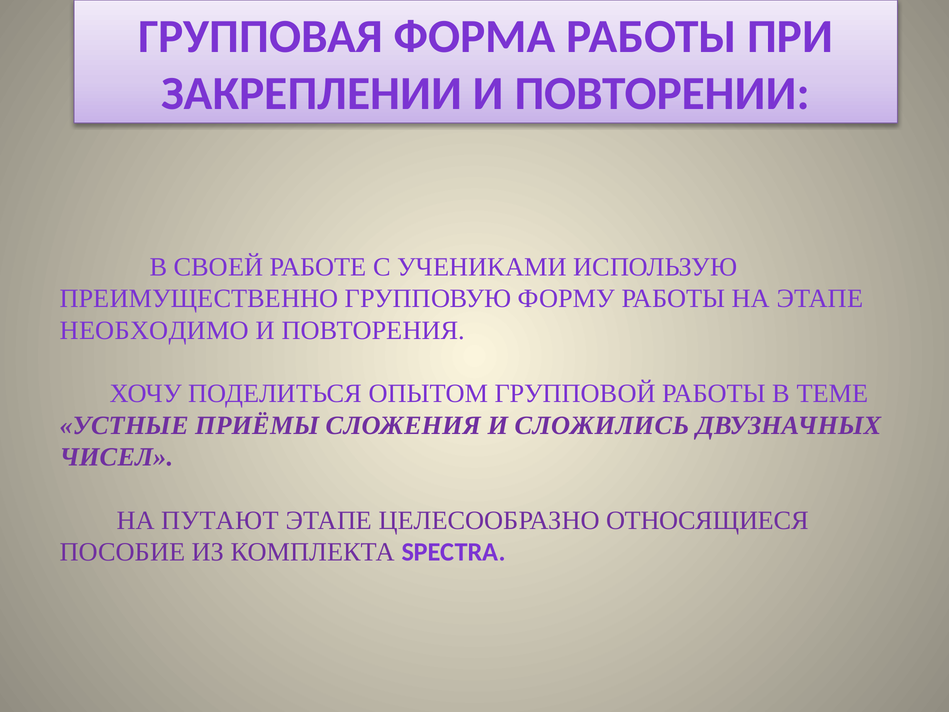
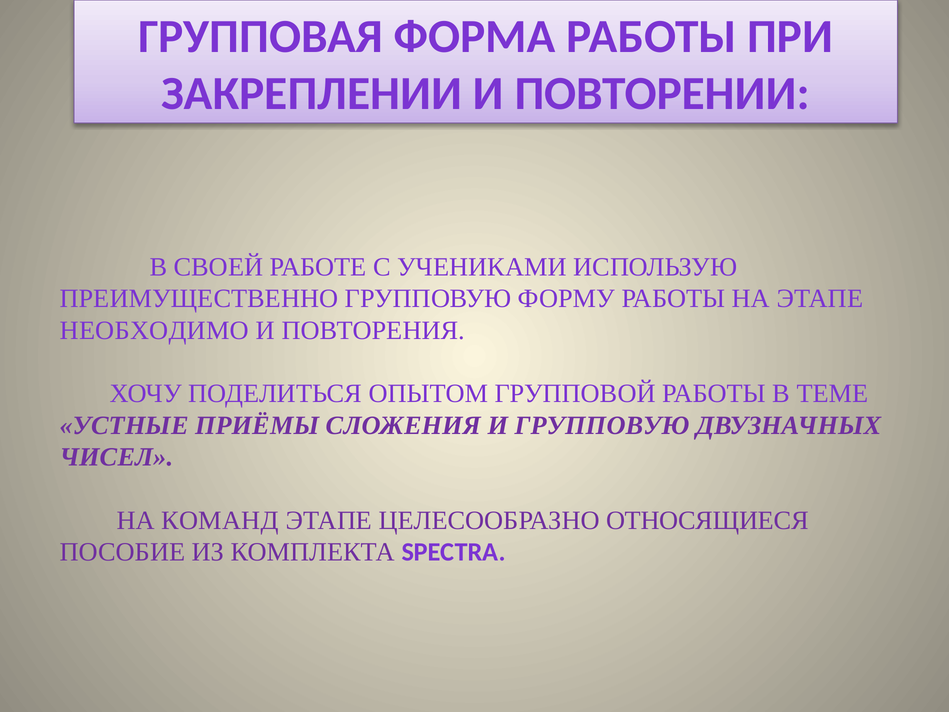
И СЛОЖИЛИСЬ: СЛОЖИЛИСЬ -> ГРУППОВУЮ (602, 425)
ПУТАЮТ: ПУТАЮТ -> КОМАНД (220, 520)
